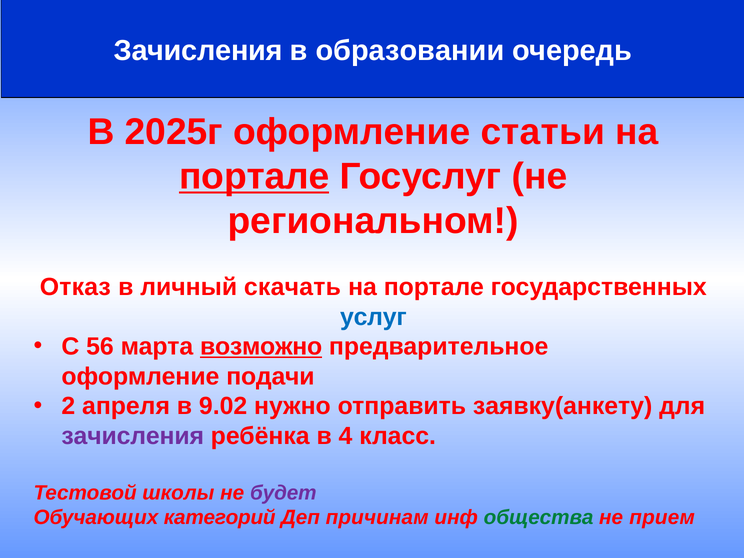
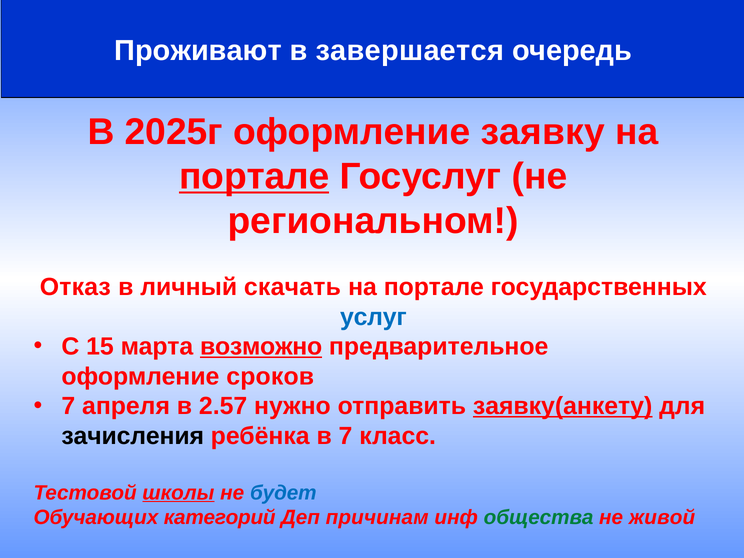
Зачисления: Зачисления -> Проживают (198, 50)
образовании: образовании -> завершается (410, 50)
статьи: статьи -> заявку (543, 132)
56: 56 -> 15 (100, 347)
подачи: подачи -> сроков (270, 376)
2: 2 -> 7 (68, 406)
9.02: 9.02 -> 2.57 (223, 406)
заявку(анкету underline: none -> present (563, 406)
зачисления colour: purple -> black (133, 436)
в 4: 4 -> 7 (345, 436)
школы underline: none -> present (178, 493)
будет colour: purple -> blue (283, 493)
прием: прием -> живой (662, 518)
